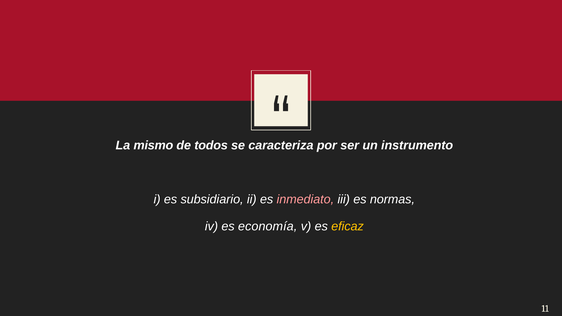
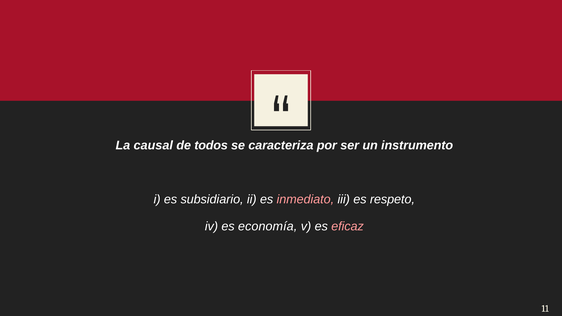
mismo: mismo -> causal (153, 145)
normas: normas -> respeto (392, 199)
eficaz colour: yellow -> pink (348, 226)
